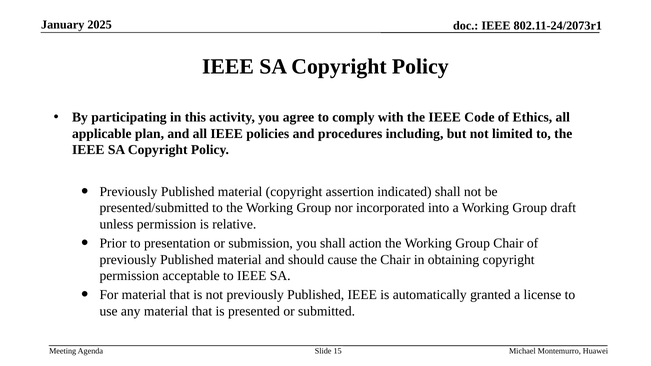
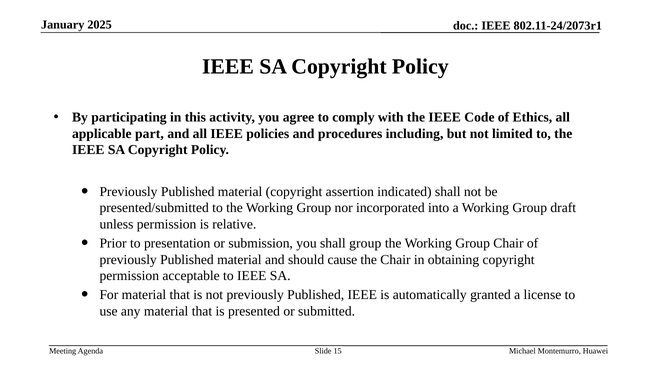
plan: plan -> part (149, 134)
shall action: action -> group (365, 243)
